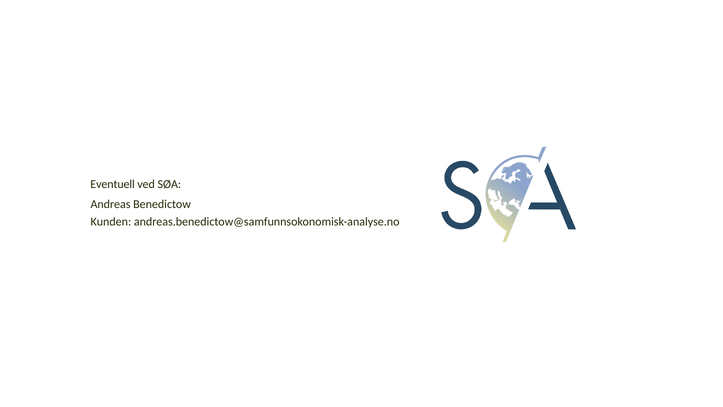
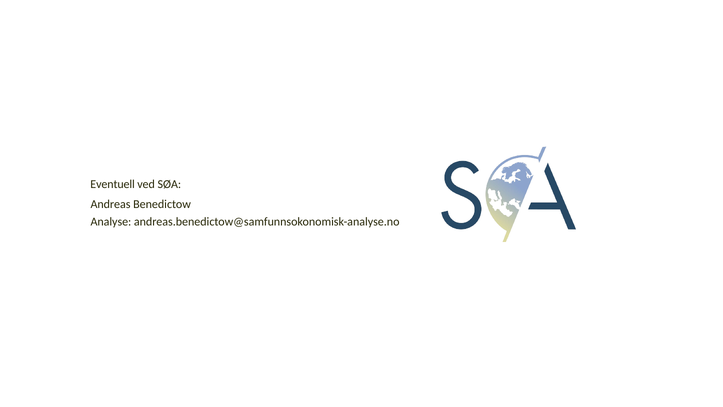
Kunden: Kunden -> Analyse (111, 222)
